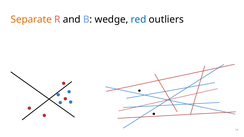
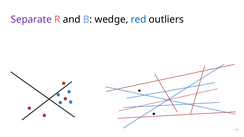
Separate colour: orange -> purple (31, 20)
